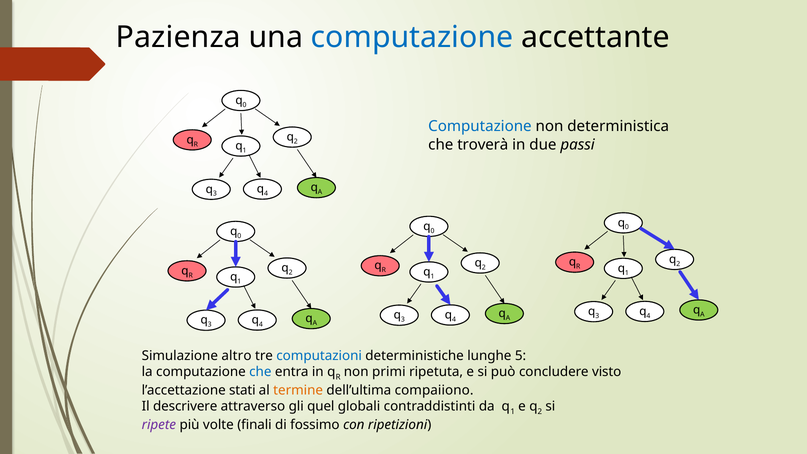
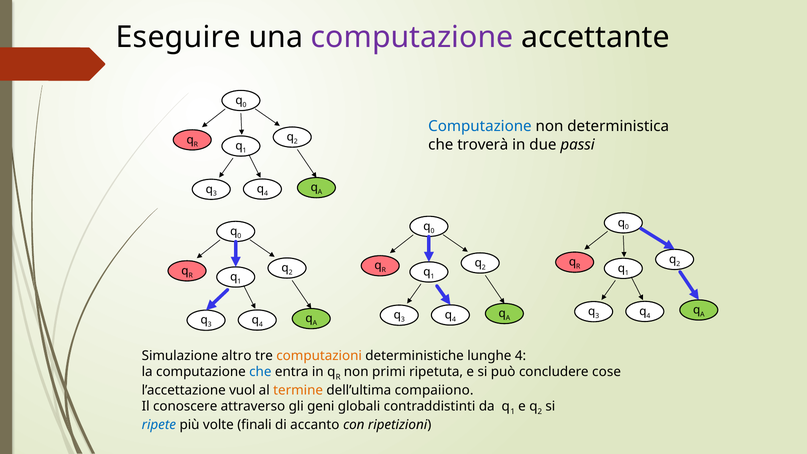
Pazienza: Pazienza -> Eseguire (178, 37)
computazione colour: blue -> purple (412, 37)
computazioni colour: blue -> orange (319, 356)
lunghe 5: 5 -> 4 (521, 356)
visto: visto -> cose (607, 372)
stati: stati -> vuol (242, 390)
descrivere: descrivere -> conoscere (185, 406)
quel: quel -> geni (321, 406)
ripete colour: purple -> blue (159, 425)
fossimo: fossimo -> accanto (315, 425)
